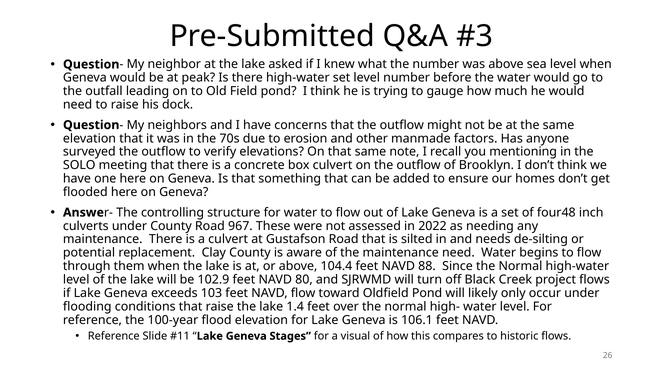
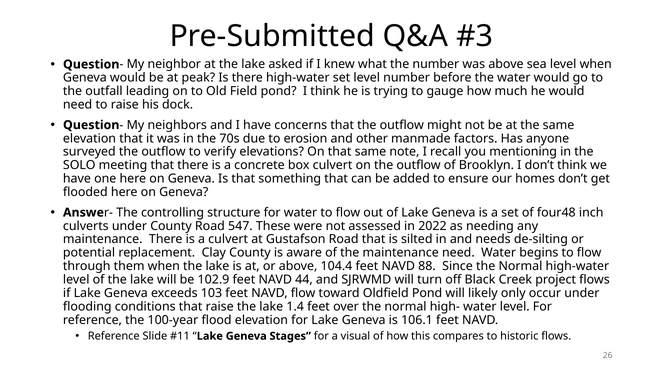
967: 967 -> 547 (240, 226)
80: 80 -> 44 (304, 280)
